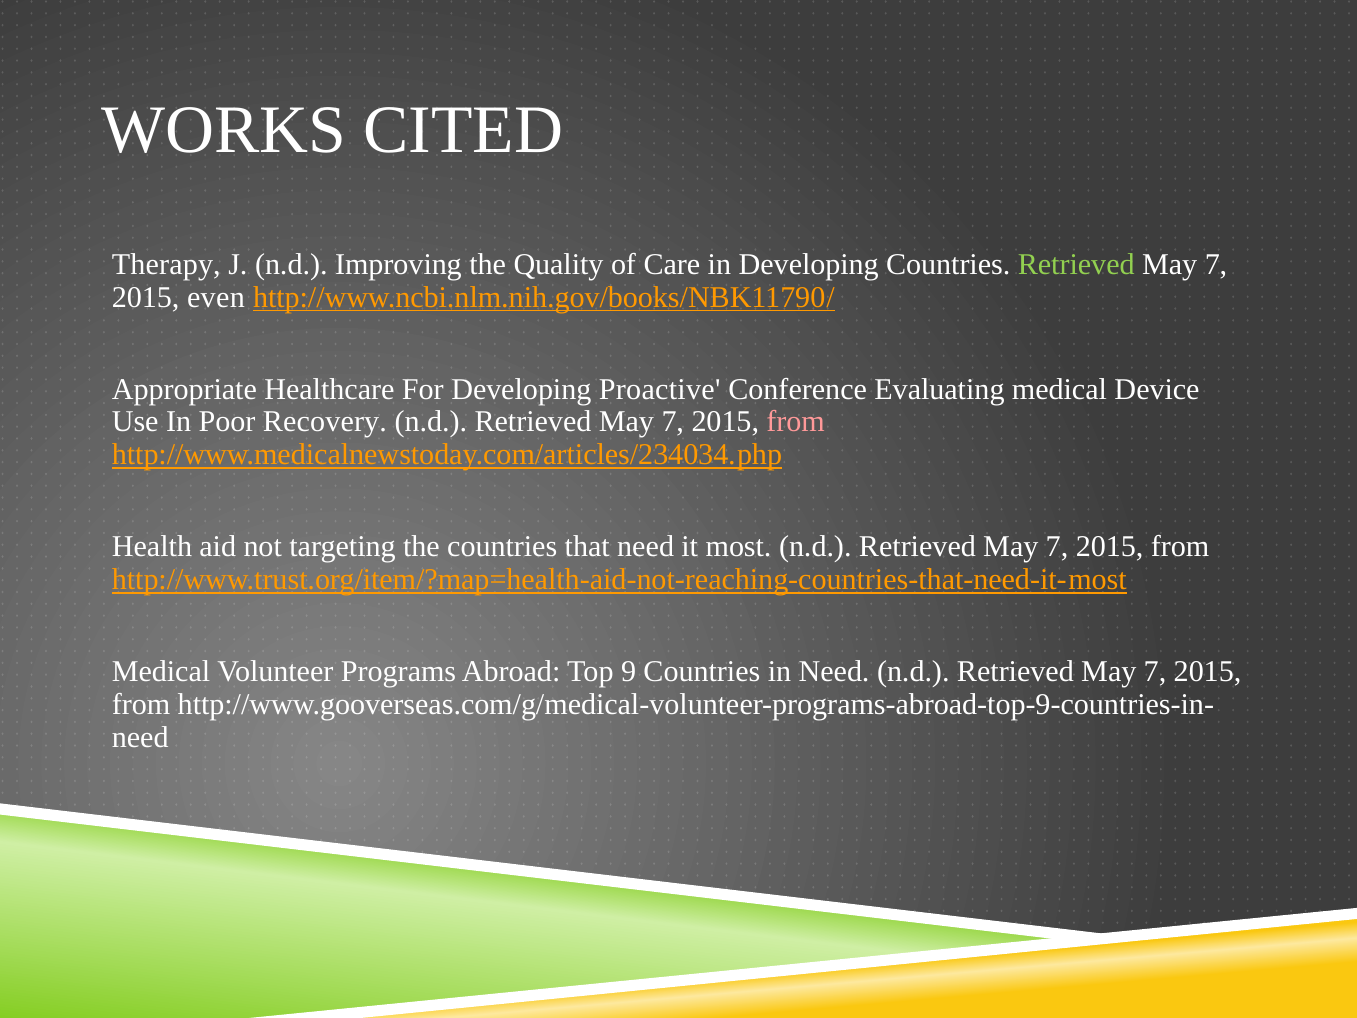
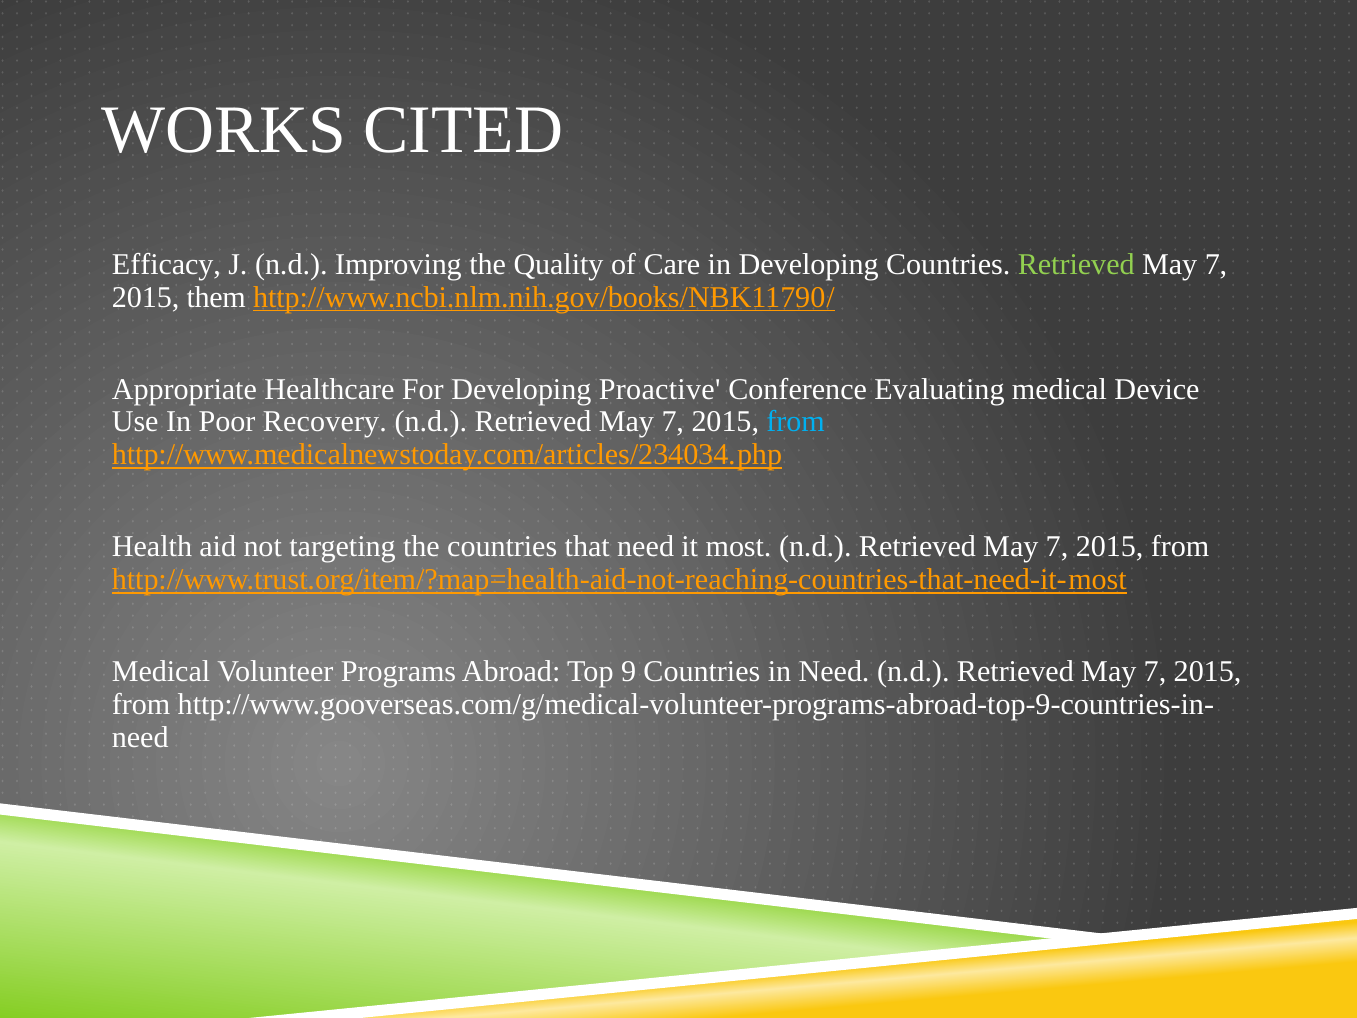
Therapy: Therapy -> Efficacy (166, 264)
even: even -> them (216, 297)
from colour: pink -> light blue (796, 422)
